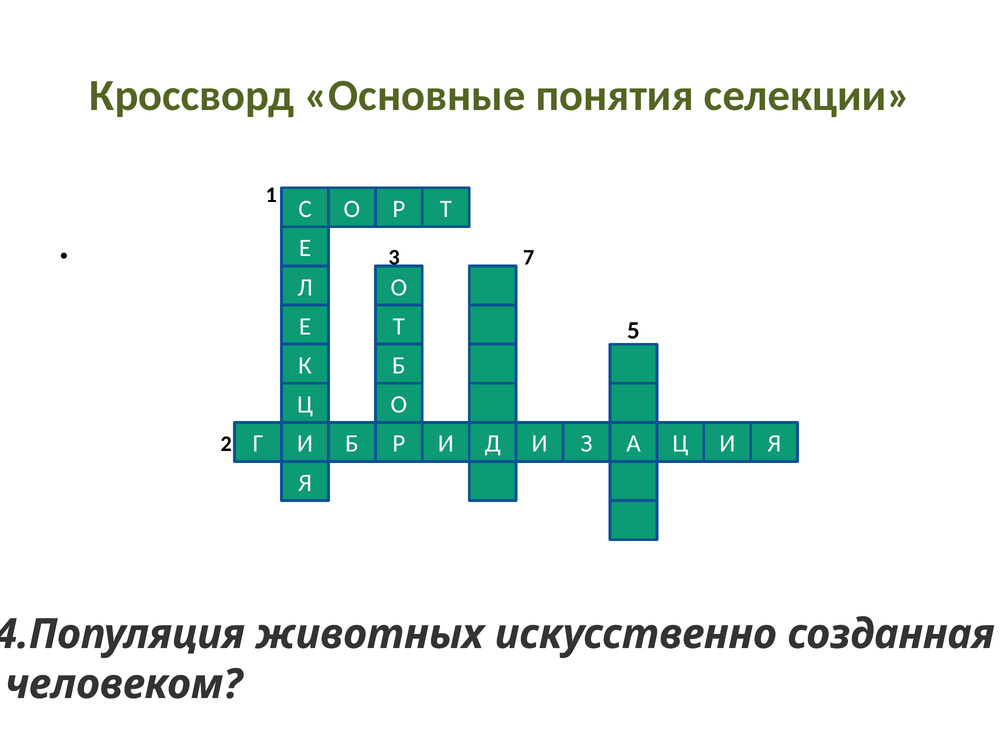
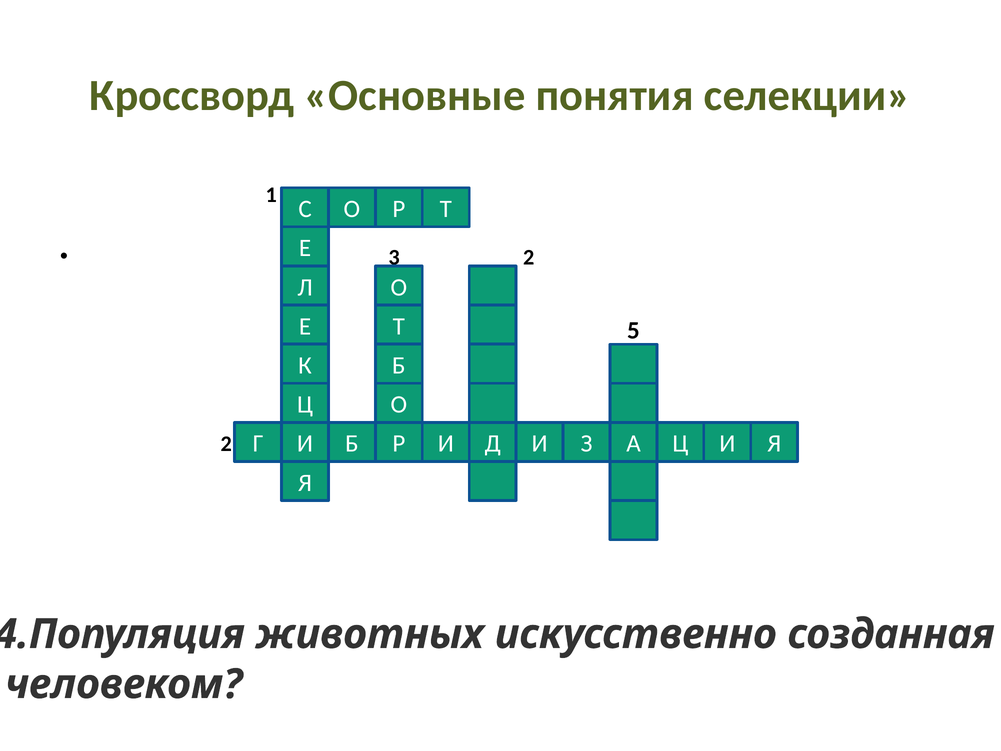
7: 7 -> 2 (529, 257)
